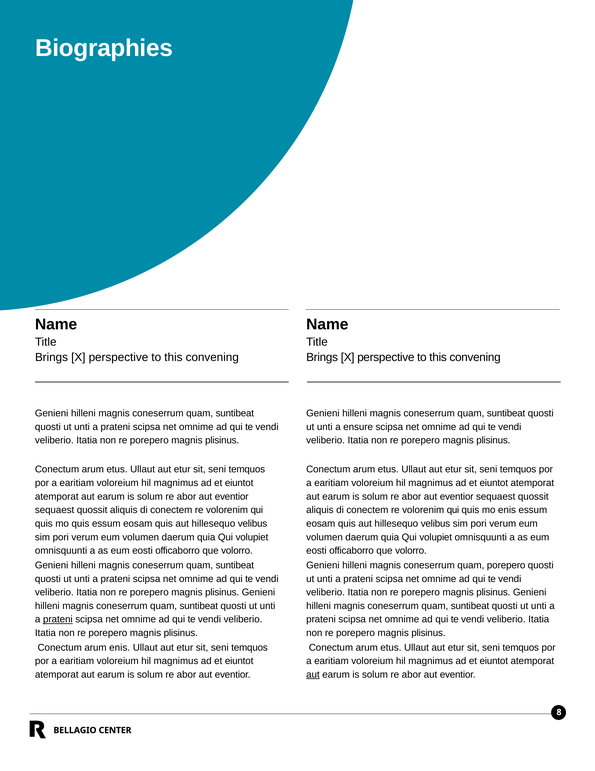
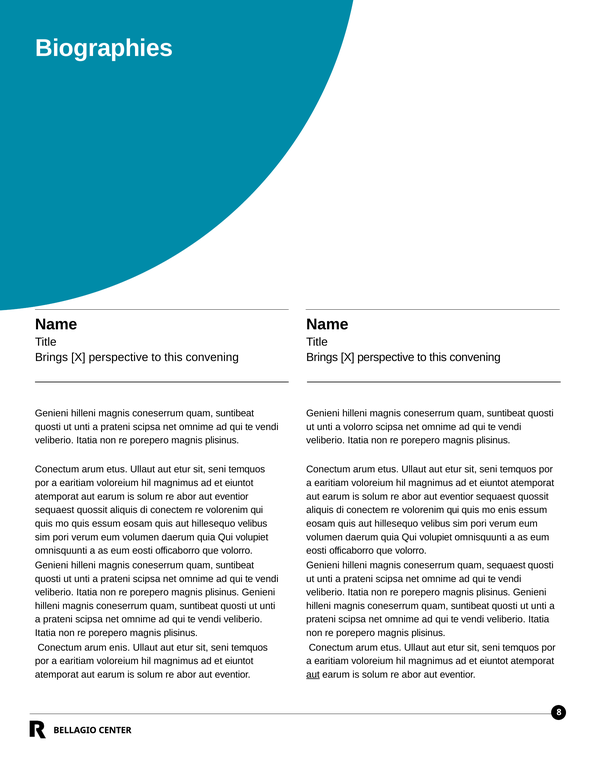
a ensure: ensure -> volorro (358, 426)
quam porepero: porepero -> sequaest (506, 565)
prateni underline: present -> none (58, 619)
